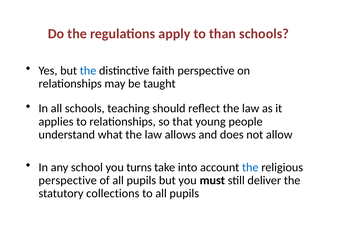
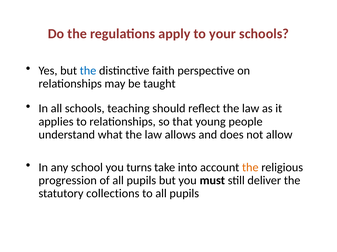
than: than -> your (223, 34)
the colour: blue -> orange (250, 168)
perspective: perspective -> progression (68, 181)
